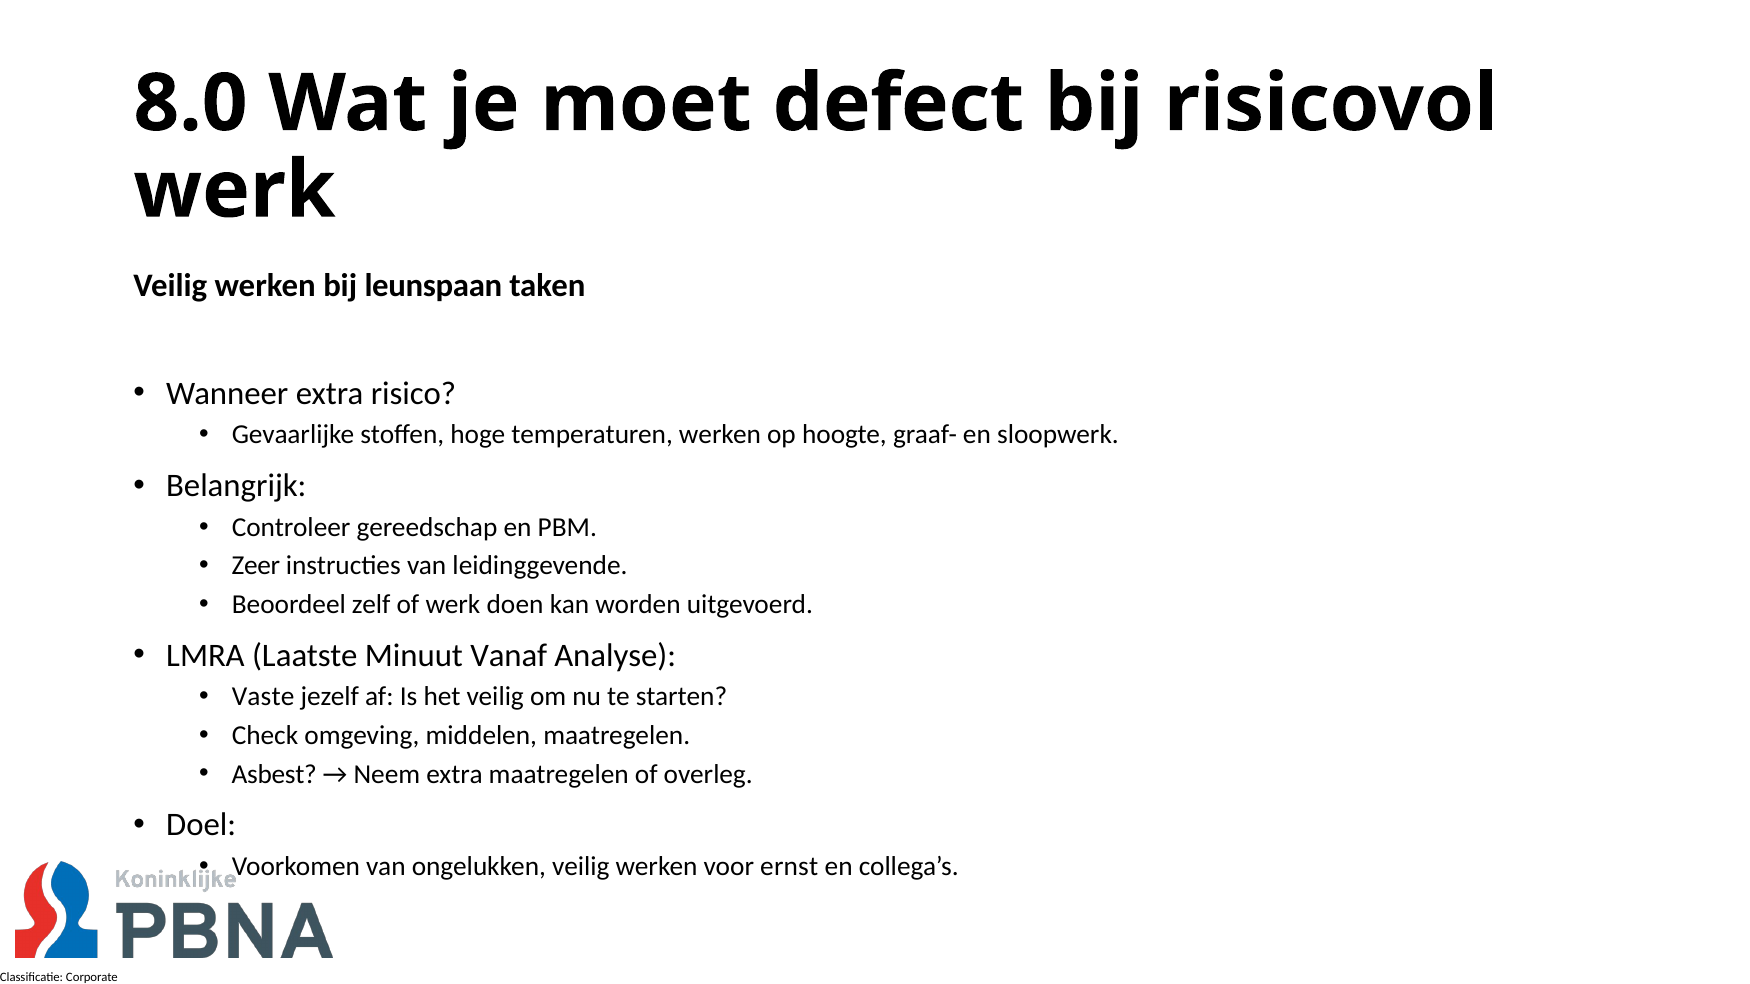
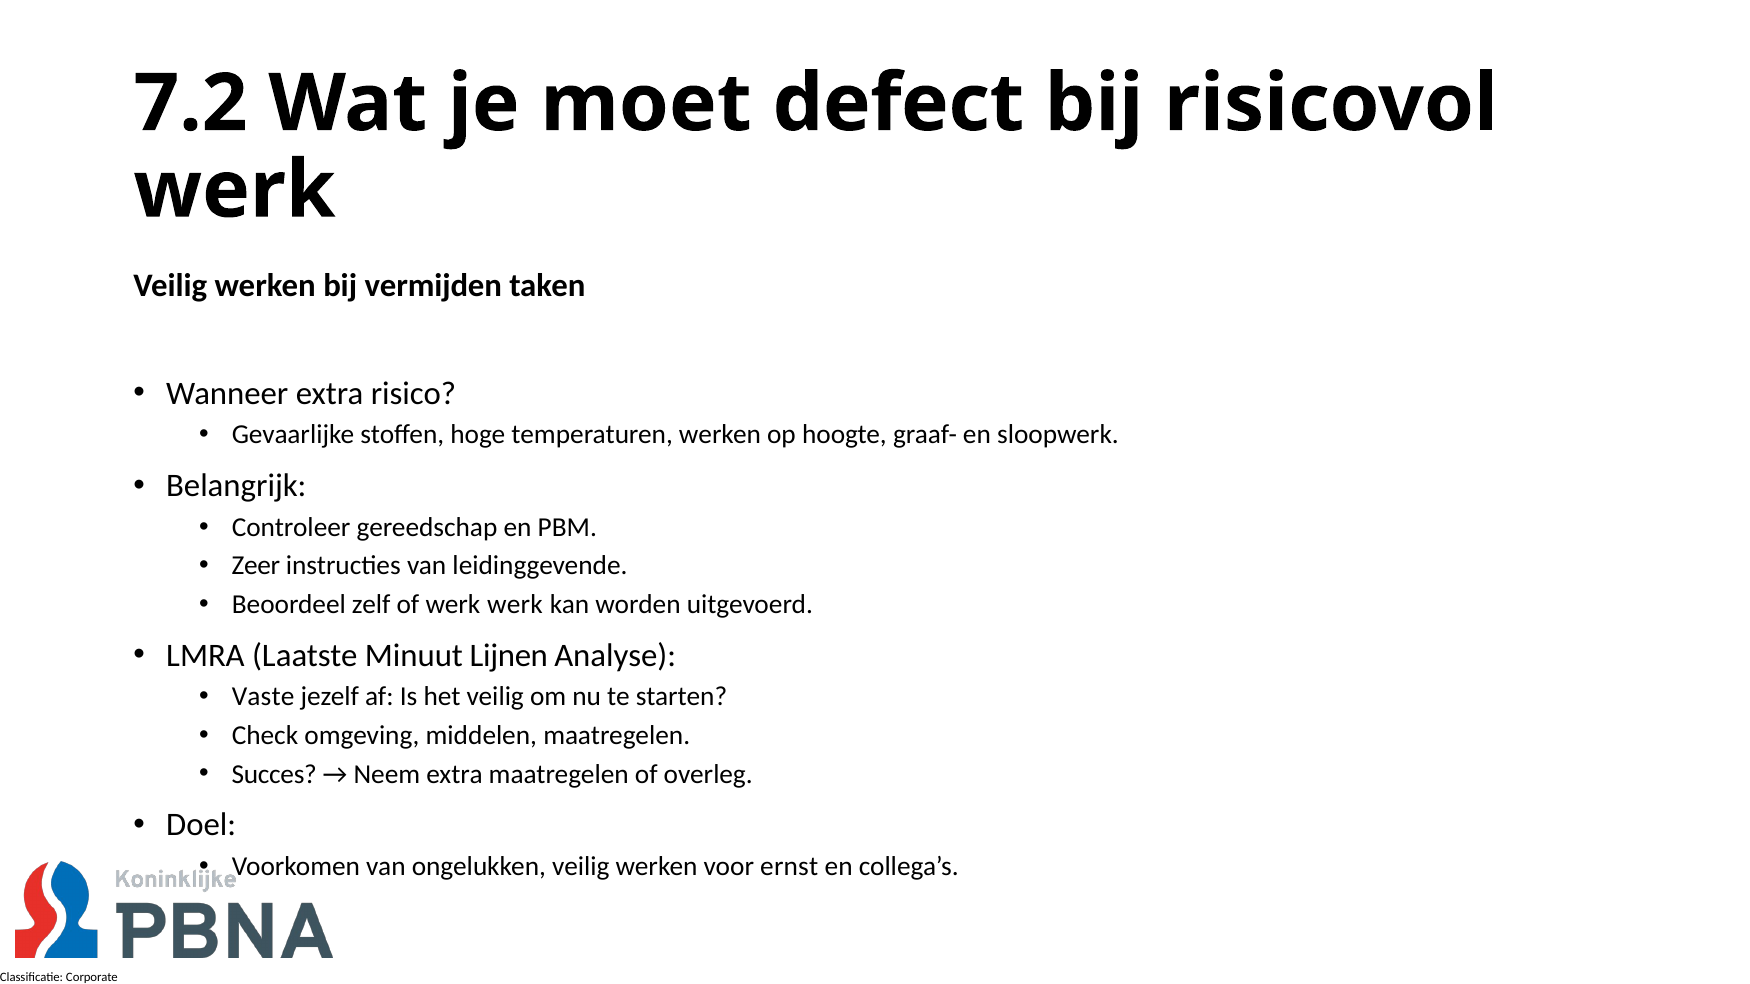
8.0: 8.0 -> 7.2 (191, 104)
leunspaan: leunspaan -> vermijden (433, 286)
werk doen: doen -> werk (515, 605)
Vanaf: Vanaf -> Lijnen (509, 655)
Asbest: Asbest -> Succes (274, 774)
